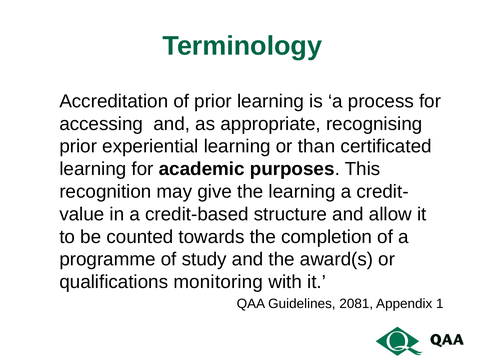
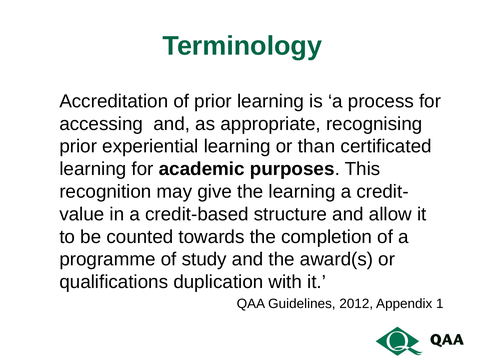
monitoring: monitoring -> duplication (218, 283)
2081: 2081 -> 2012 (356, 304)
